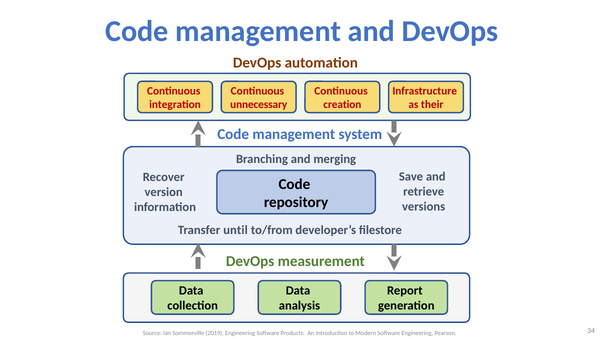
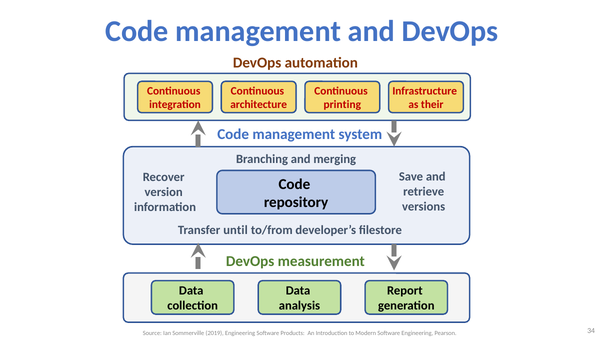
unnecessary: unnecessary -> architecture (259, 105)
creation: creation -> printing (342, 105)
